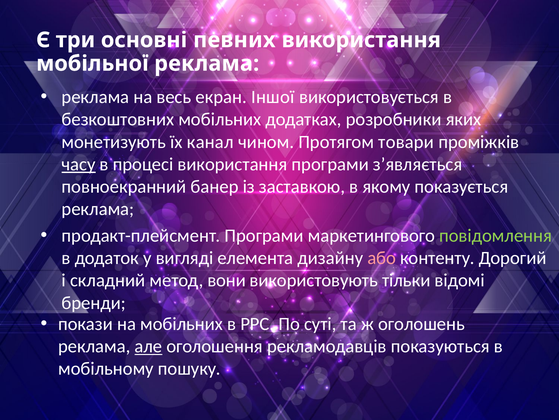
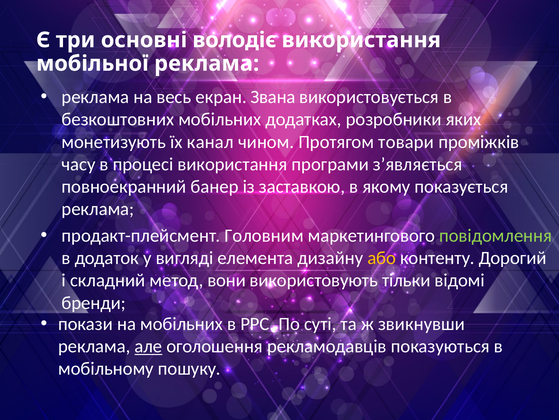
певних: певних -> володіє (235, 40)
Іншої: Іншої -> Звана (273, 97)
часу underline: present -> none (79, 164)
продакт-плейсмент Програми: Програми -> Головним (264, 235)
або colour: pink -> yellow (382, 258)
оголошень: оголошень -> звикнувши (421, 323)
